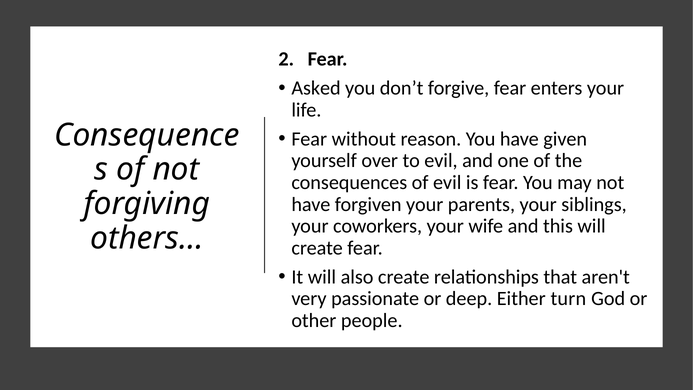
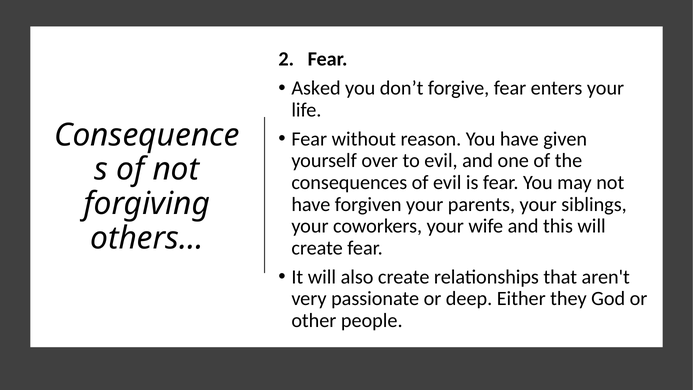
turn: turn -> they (568, 299)
